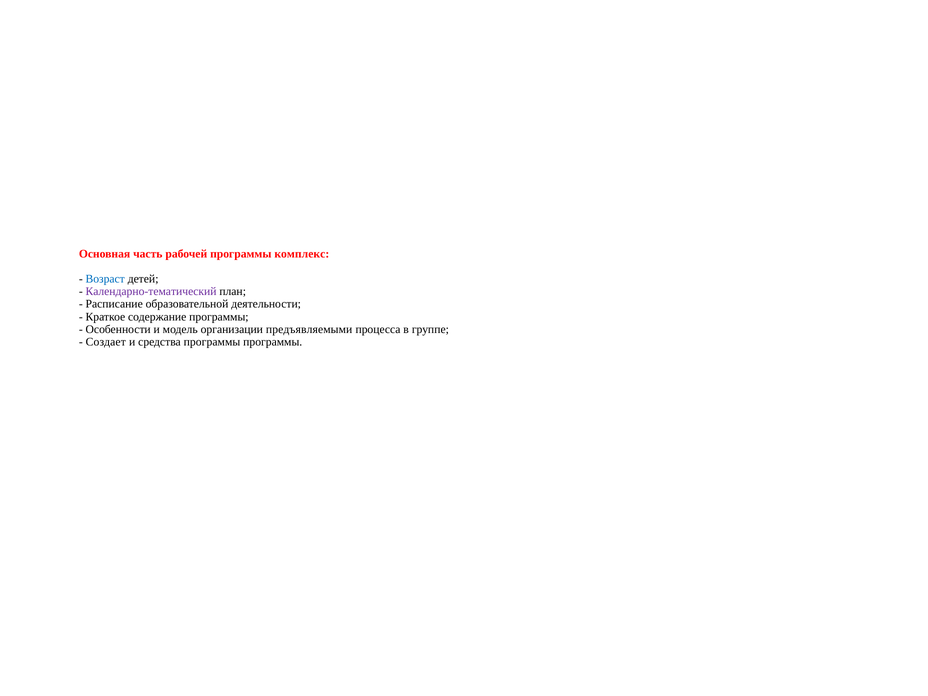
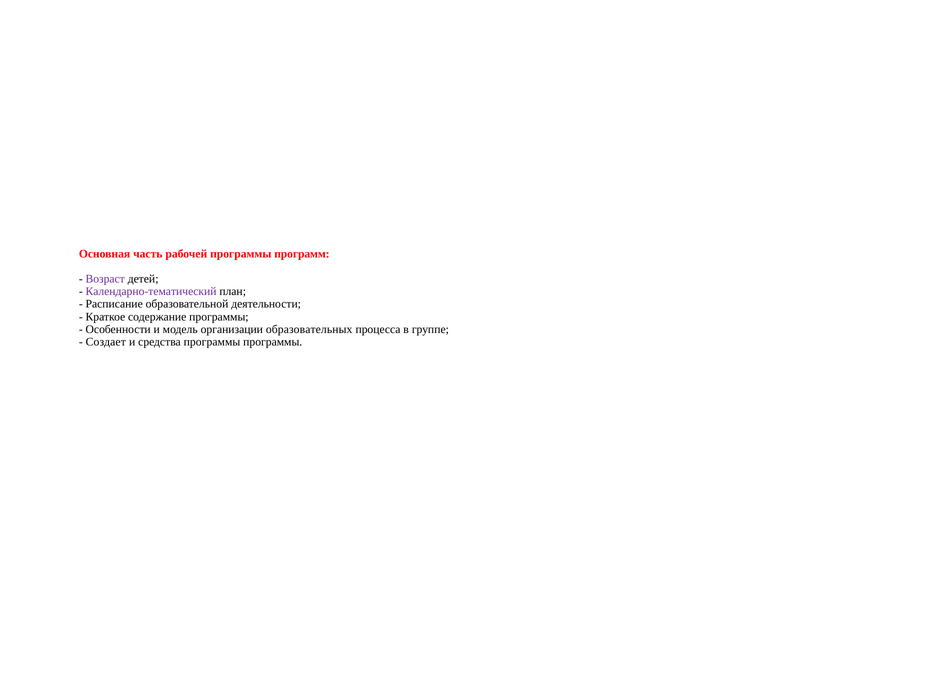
комплекс: комплекс -> программ (302, 254)
Возраст colour: blue -> purple (105, 279)
предъявляемыми: предъявляемыми -> образовательных (309, 329)
